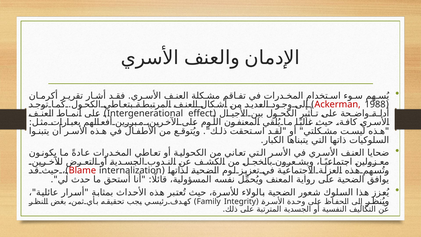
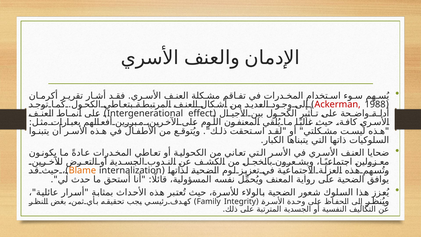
Blame colour: red -> orange (82, 170)
